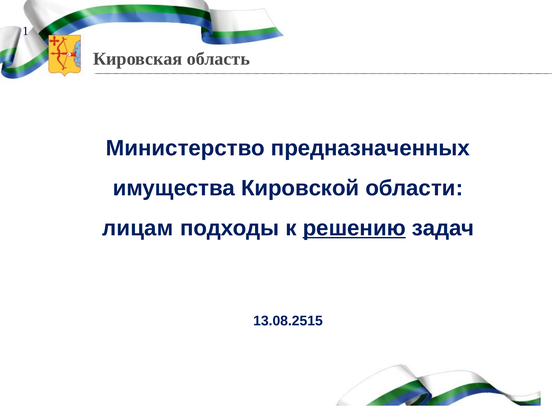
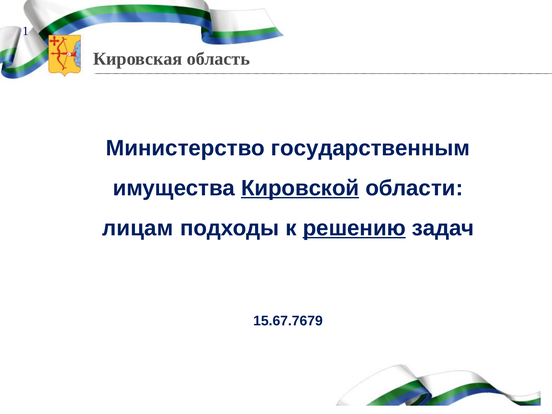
предназначенных: предназначенных -> государственным (370, 148)
Кировской underline: none -> present (300, 188)
13.08.2515: 13.08.2515 -> 15.67.7679 (288, 321)
